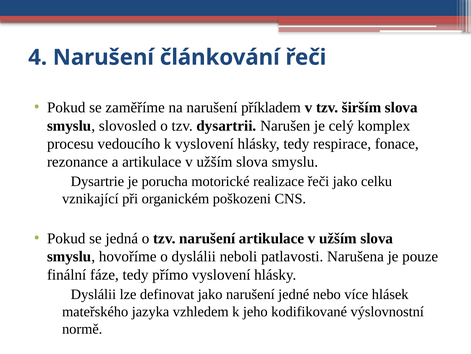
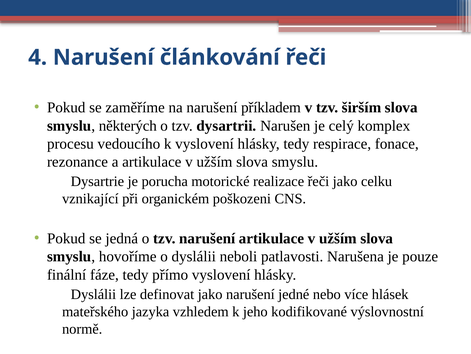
slovosled: slovosled -> některých (128, 125)
